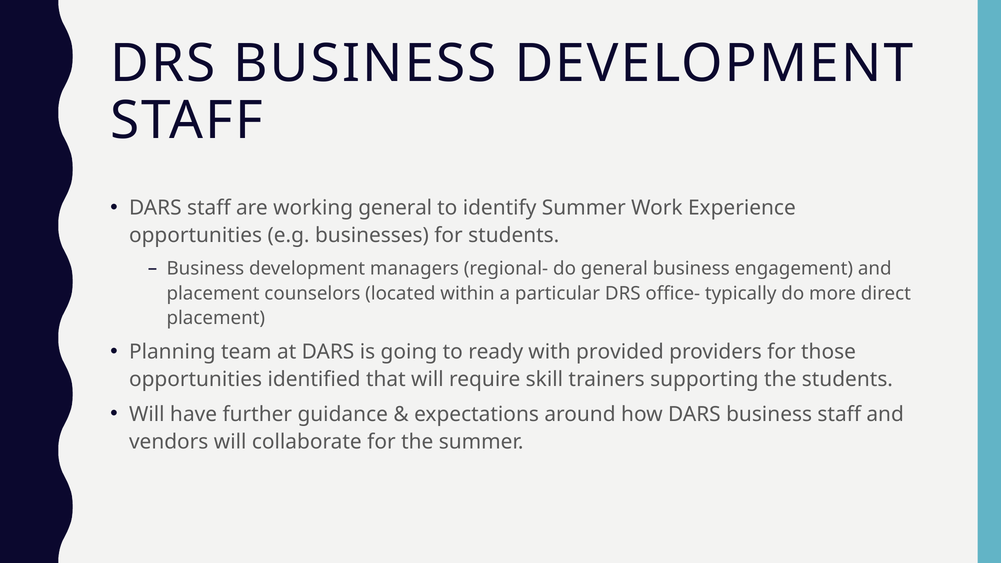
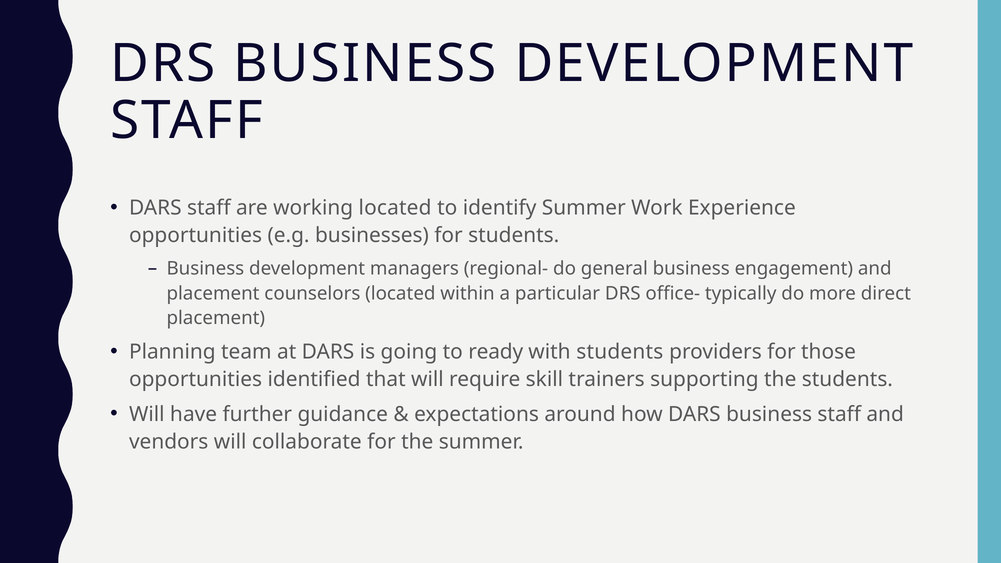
working general: general -> located (395, 208)
with provided: provided -> students (620, 352)
